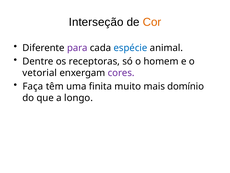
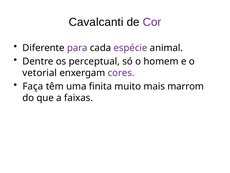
Interseção: Interseção -> Cavalcanti (96, 22)
Cor colour: orange -> purple (152, 22)
espécie colour: blue -> purple (130, 48)
receptoras: receptoras -> perceptual (94, 61)
domínio: domínio -> marrom (186, 86)
longo: longo -> faixas (79, 98)
